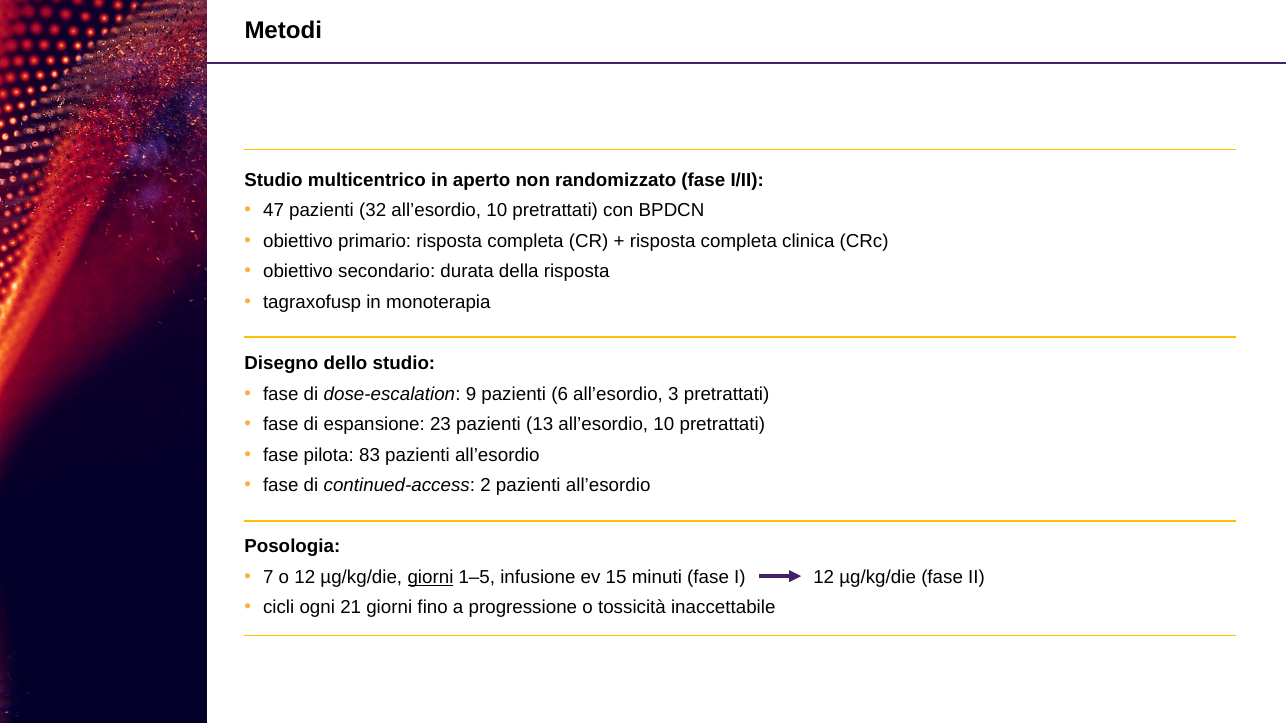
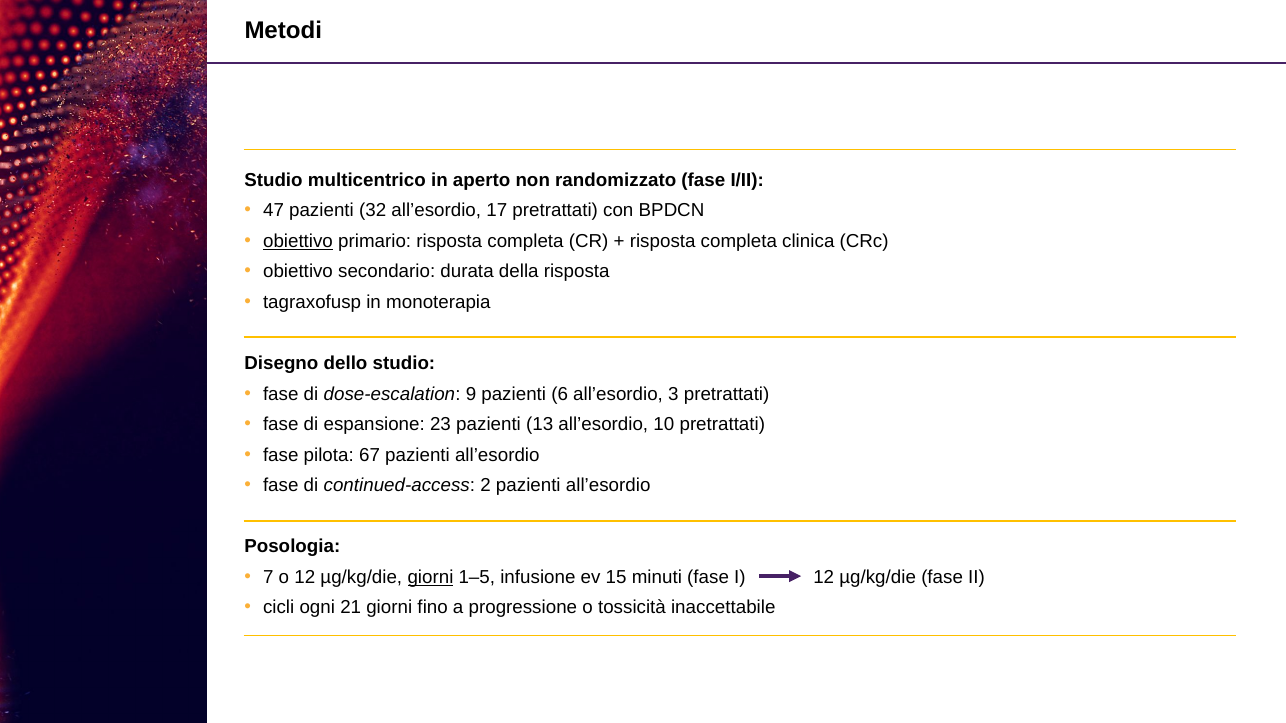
32 all’esordio 10: 10 -> 17 (497, 211)
obiettivo underline: none -> present (298, 241)
83: 83 -> 67 (370, 455)
